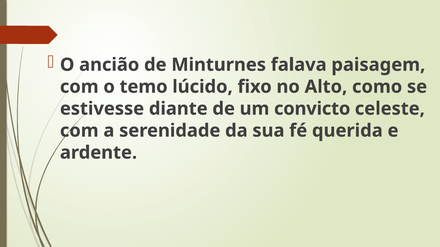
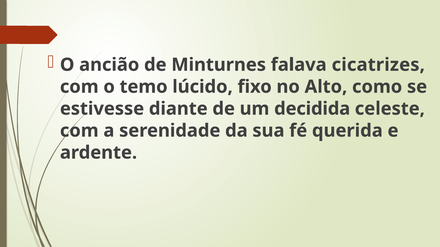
paisagem: paisagem -> cicatrizes (378, 65)
convicto: convicto -> decidida (312, 109)
